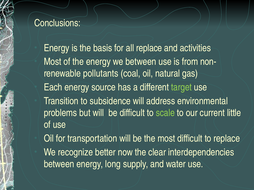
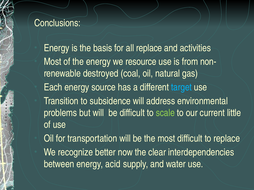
we between: between -> resource (141, 62)
pollutants: pollutants -> destroyed (101, 74)
target colour: light green -> light blue (181, 88)
long: long -> acid (113, 164)
